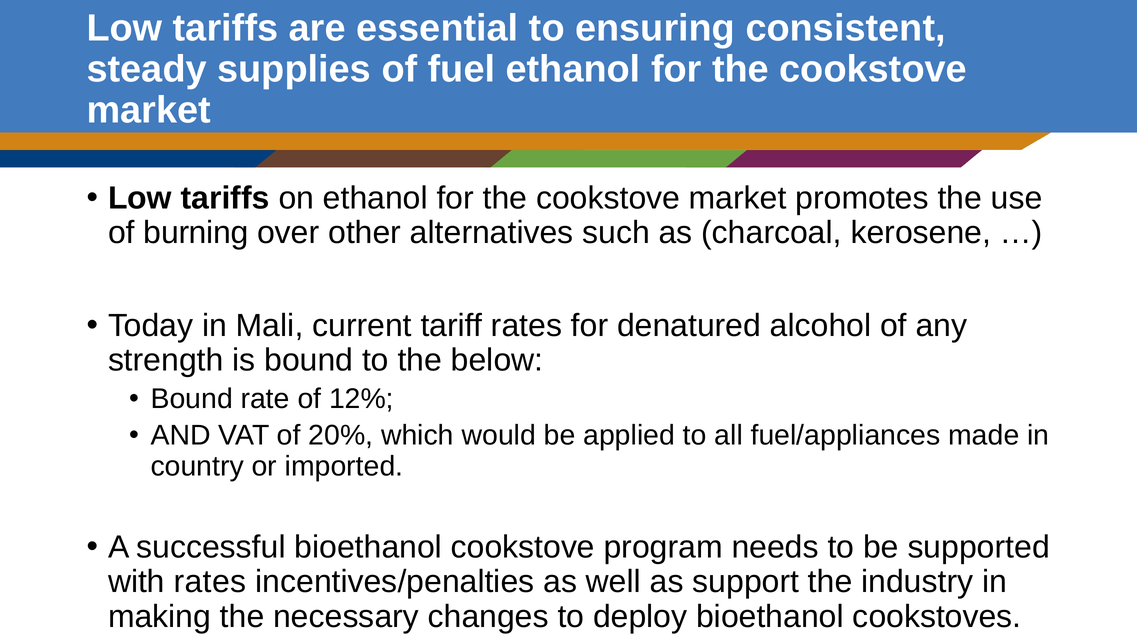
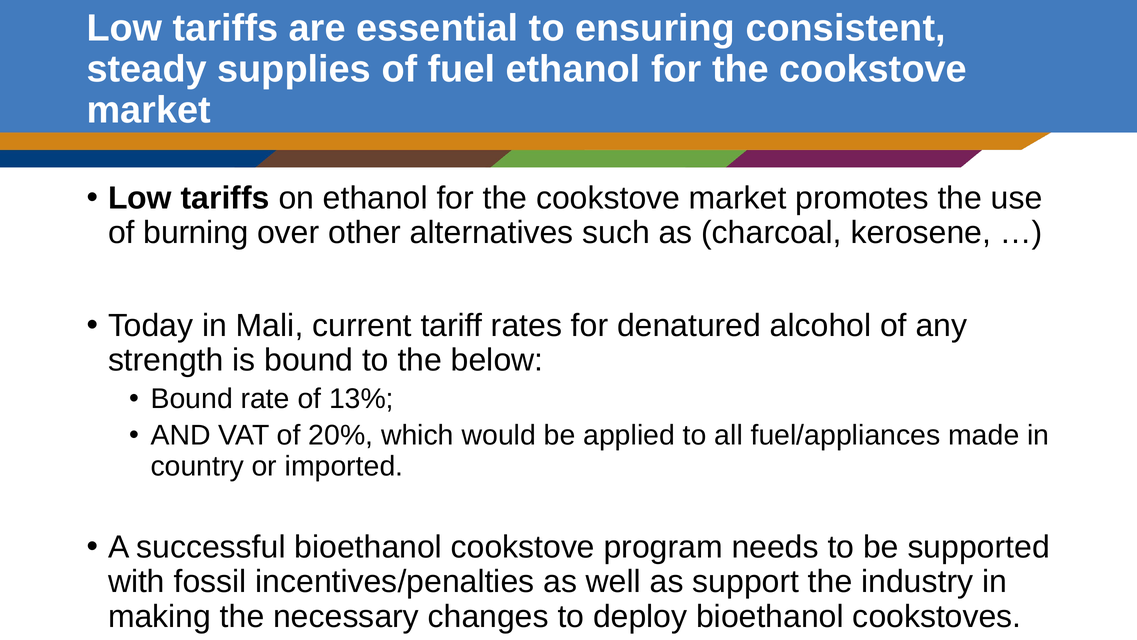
12%: 12% -> 13% (361, 399)
with rates: rates -> fossil (210, 581)
